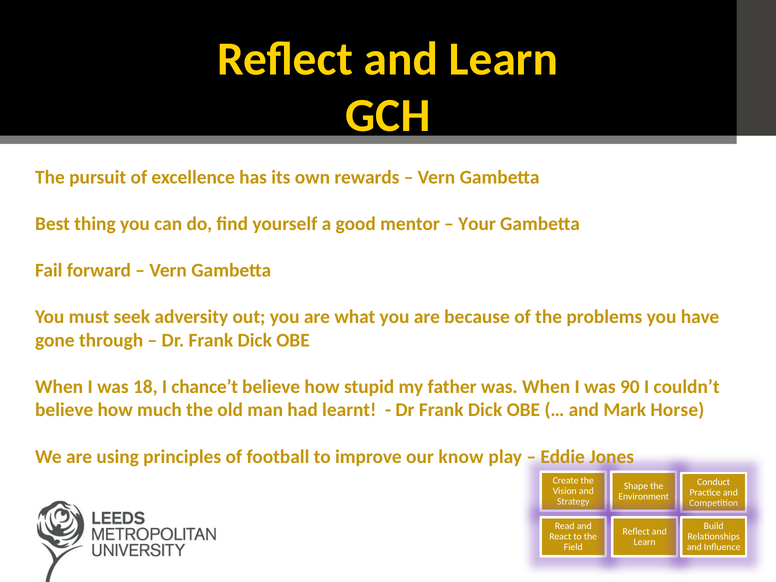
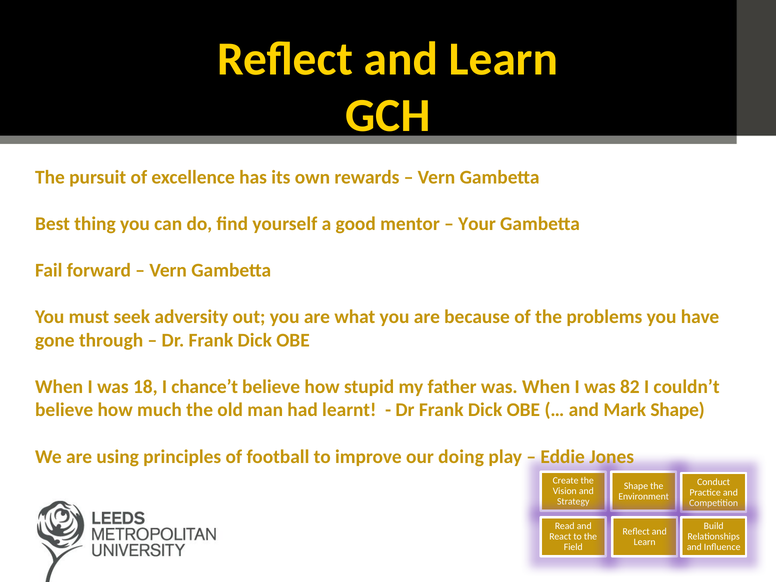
90: 90 -> 82 (630, 387)
Mark Horse: Horse -> Shape (678, 410)
know: know -> doing (461, 457)
